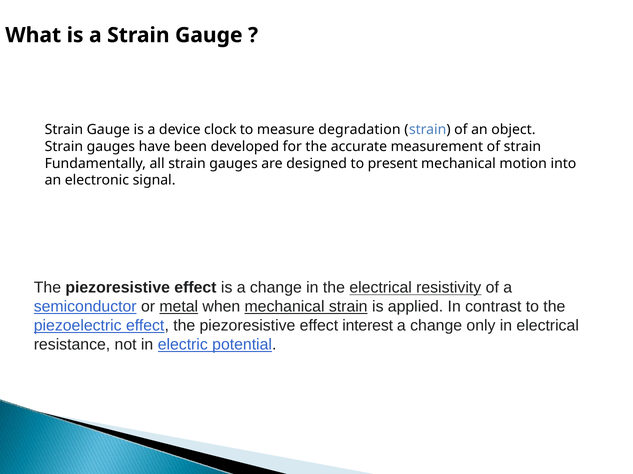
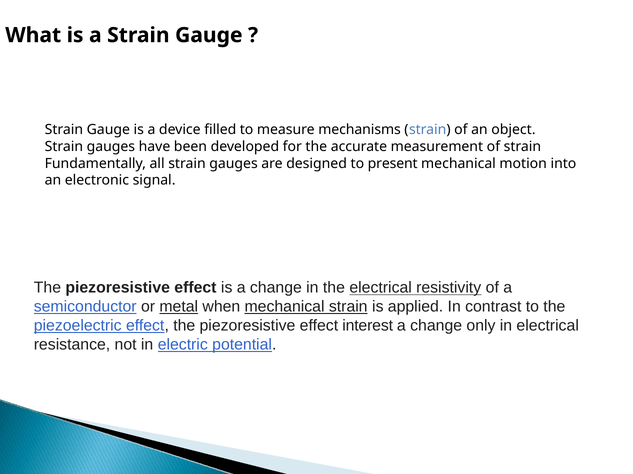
clock: clock -> filled (220, 130)
degradation: degradation -> mechanisms (360, 130)
